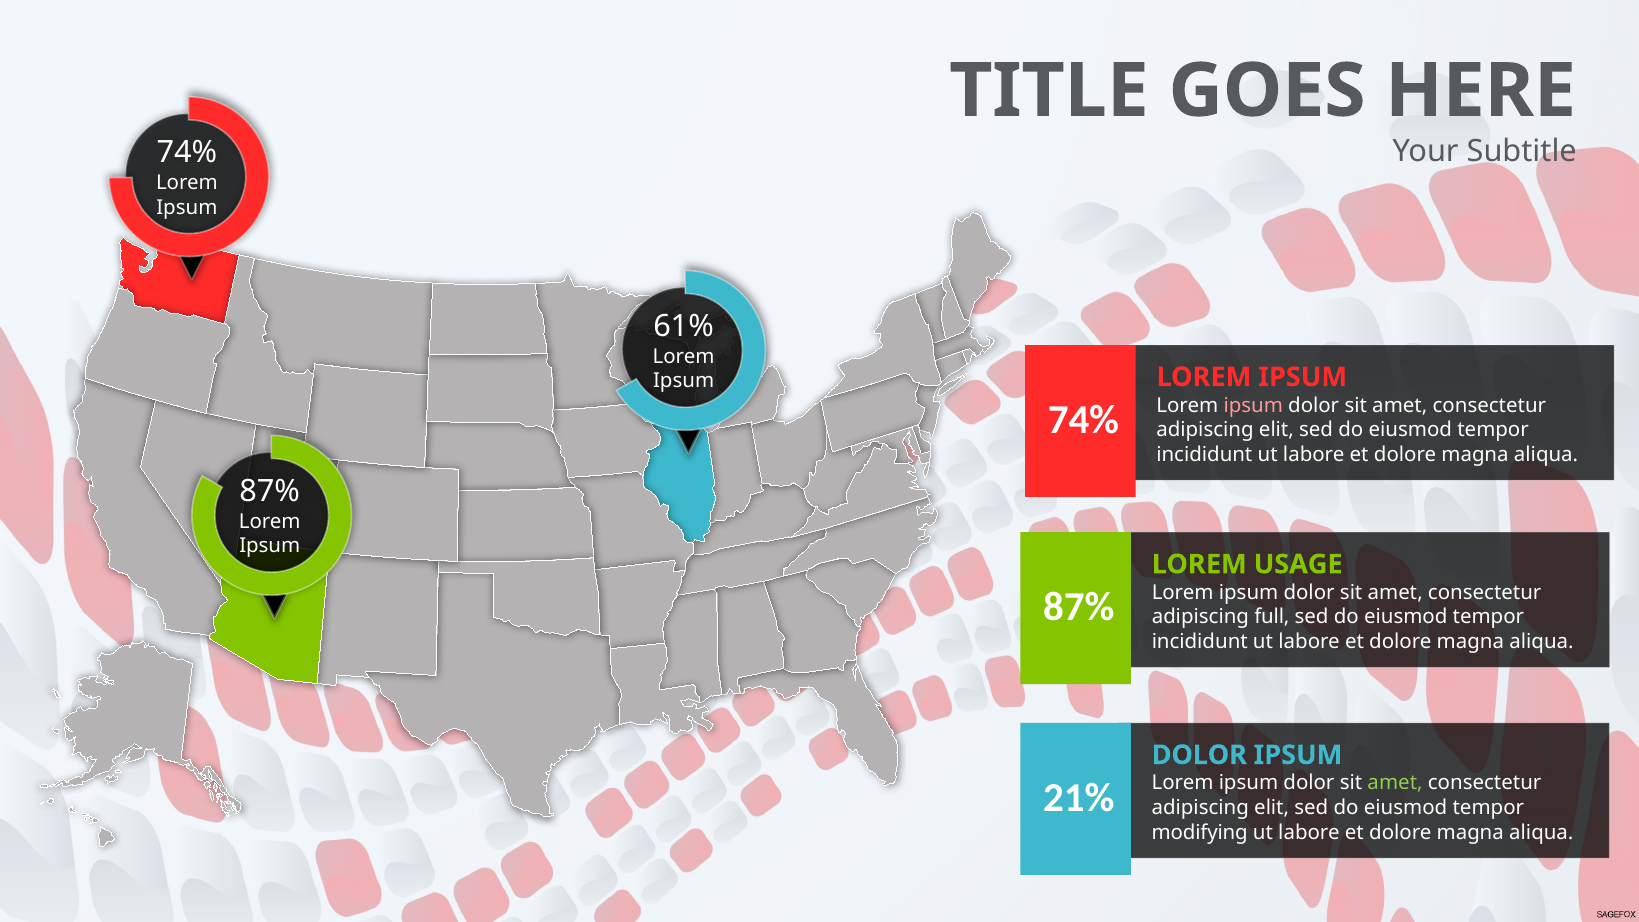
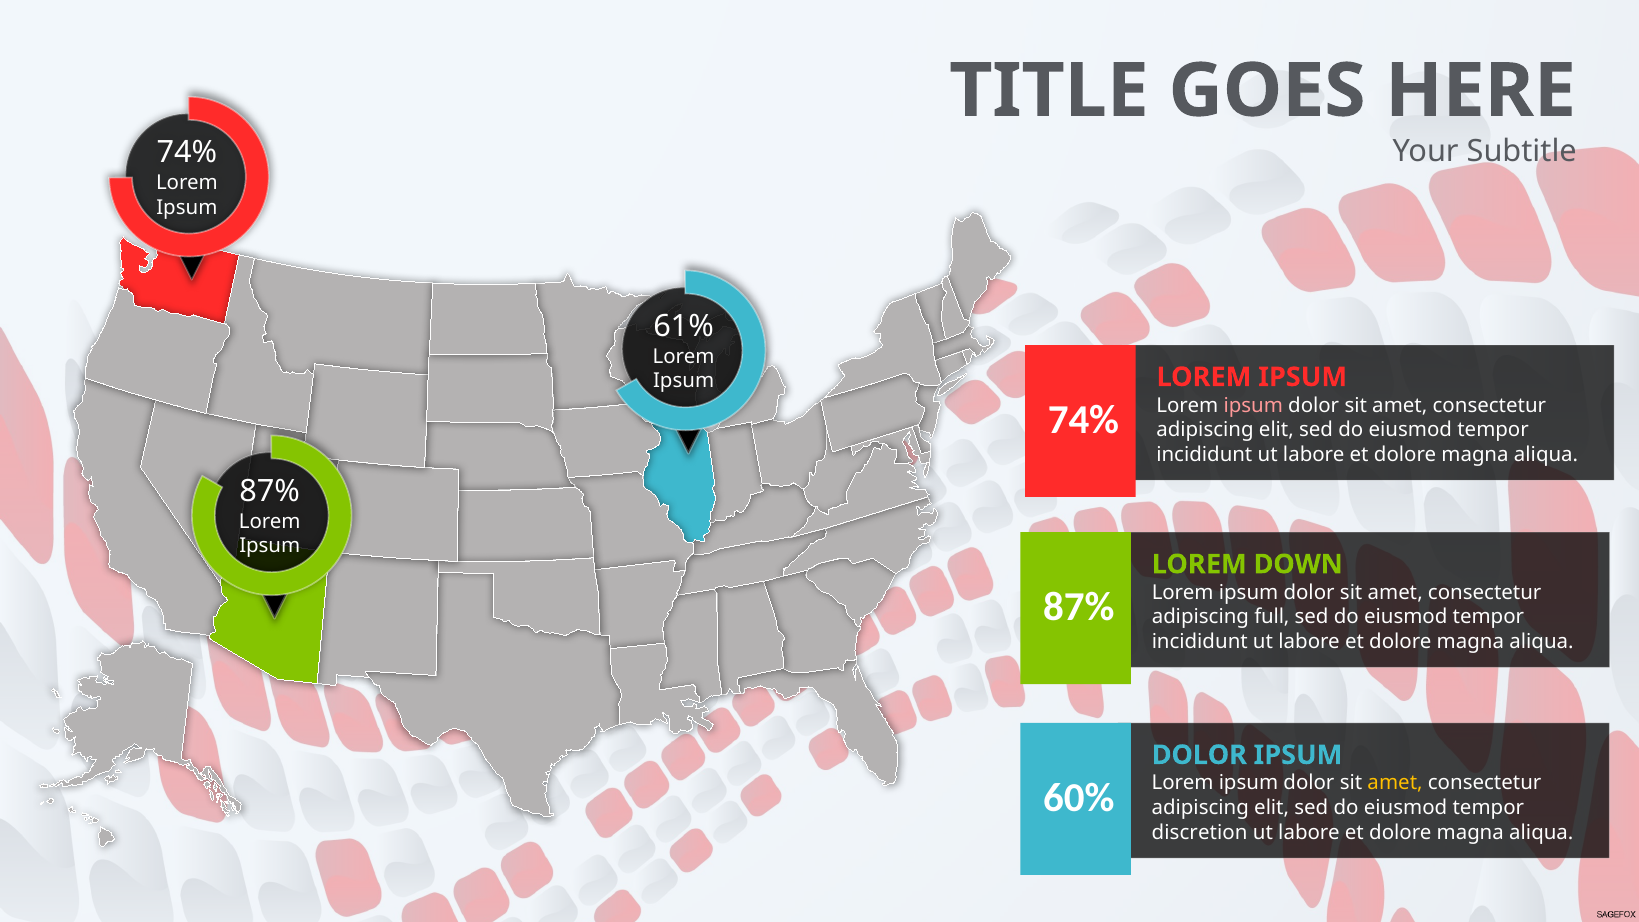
USAGE: USAGE -> DOWN (1298, 564)
amet colour: light green -> yellow (1395, 783)
21%: 21% -> 60% (1079, 798)
modifying: modifying -> discretion (1200, 832)
